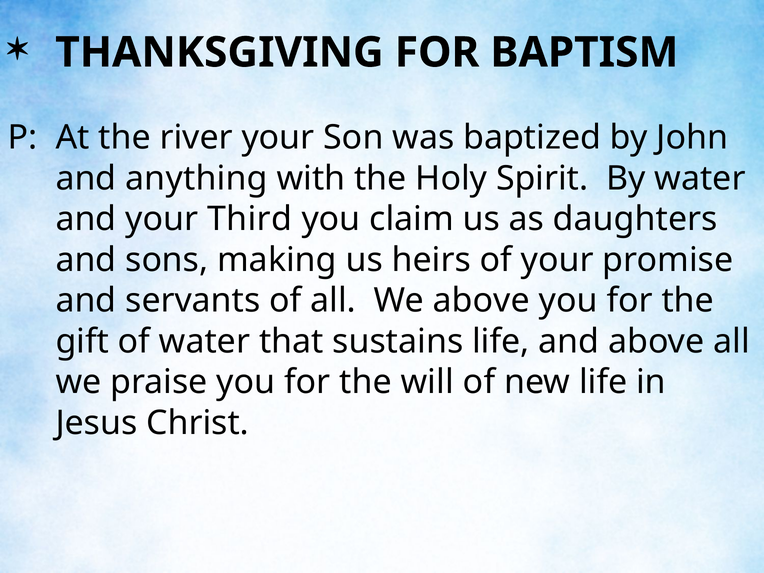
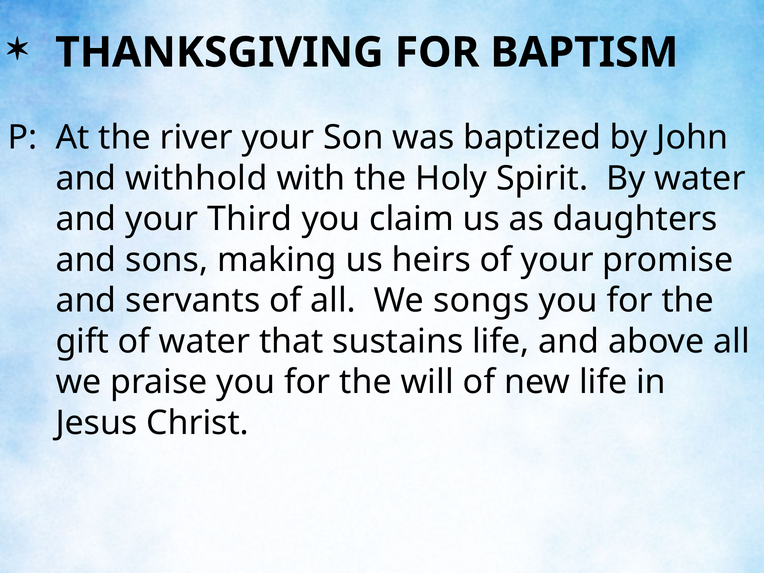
anything: anything -> withhold (196, 178)
We above: above -> songs (481, 301)
